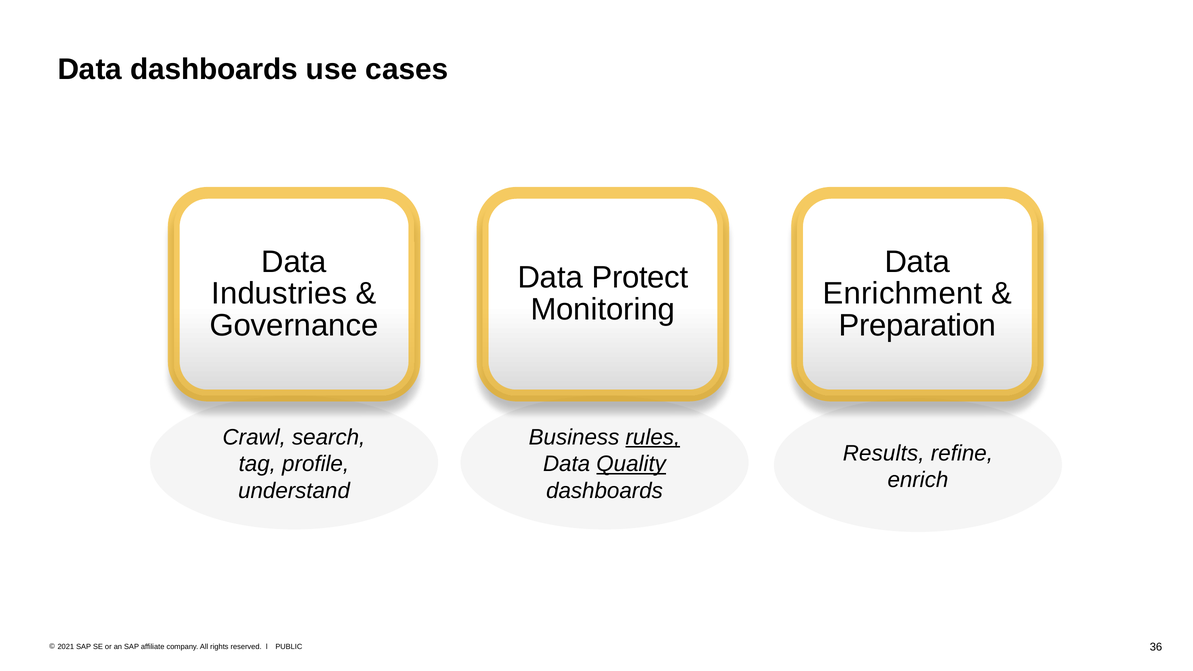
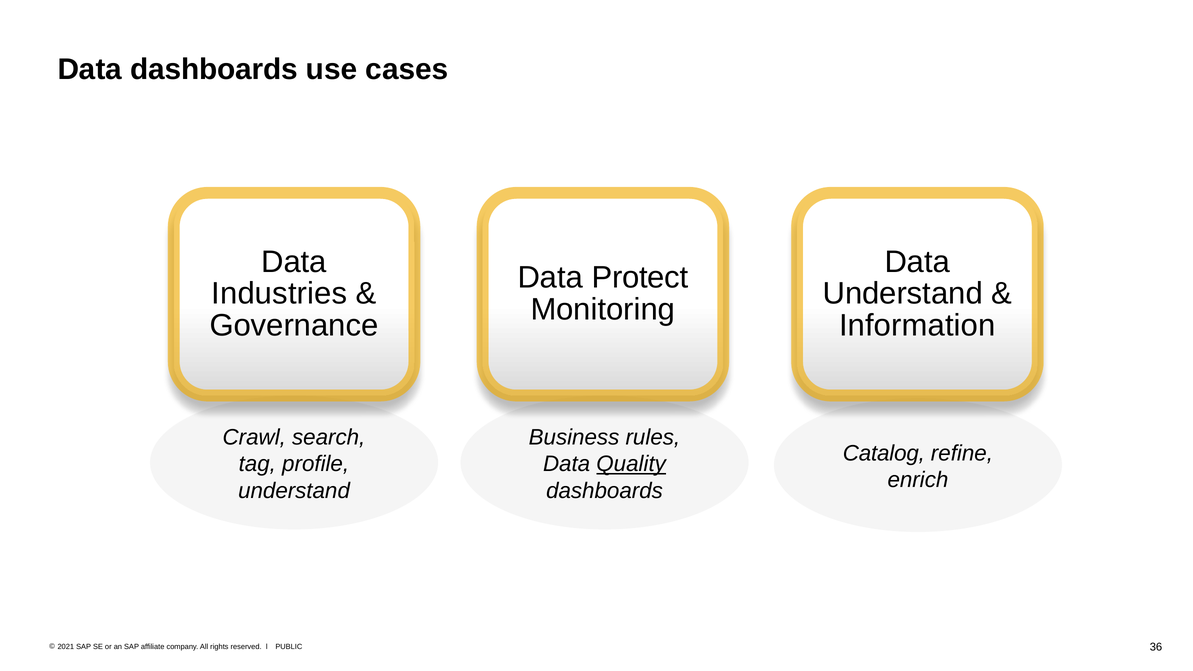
Enrichment: Enrichment -> Understand (903, 294)
Preparation: Preparation -> Information (917, 325)
rules underline: present -> none (653, 437)
Results: Results -> Catalog (884, 453)
